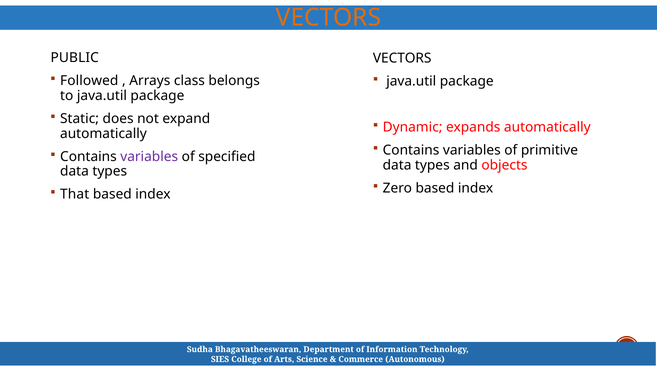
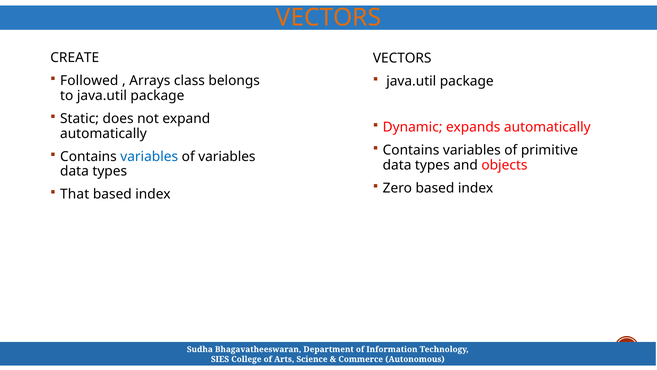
PUBLIC: PUBLIC -> CREATE (75, 58)
variables colour: purple -> blue (149, 156)
of specified: specified -> variables (227, 156)
